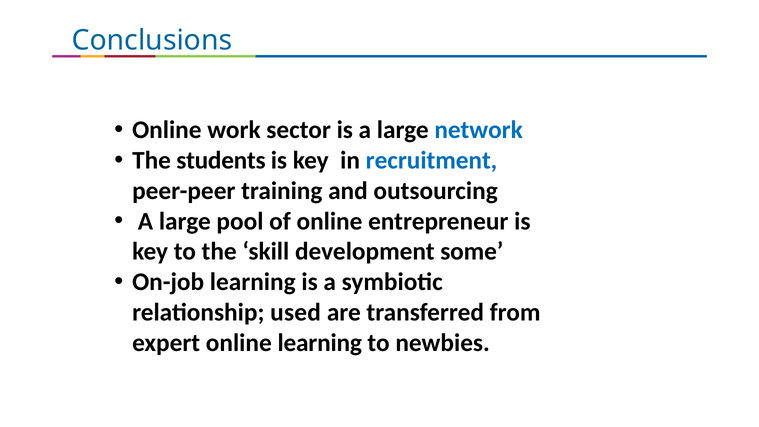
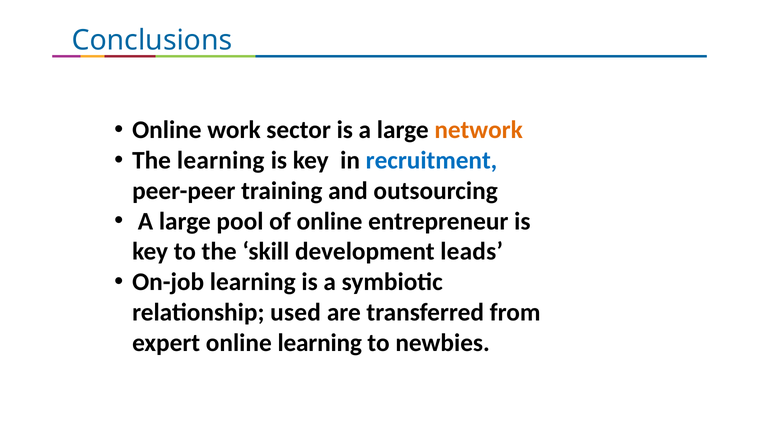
network colour: blue -> orange (479, 130)
The students: students -> learning (221, 160)
some: some -> leads (472, 252)
